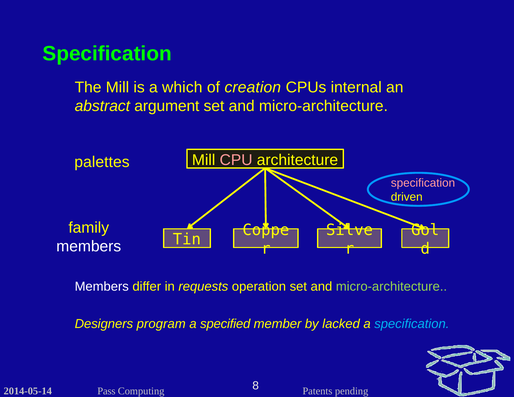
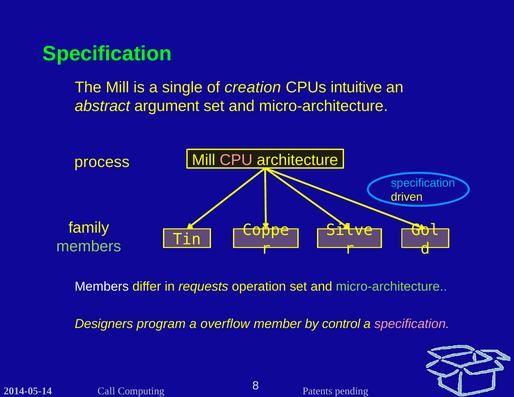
which: which -> single (182, 87)
internal: internal -> intuitive (356, 87)
palettes: palettes -> process (102, 162)
specification colour: pink -> light blue (423, 183)
members colour: white -> light green (89, 246)
specified: specified -> overflow (225, 324)
lacked: lacked -> control (341, 324)
specification colour: light blue -> pink (412, 324)
Pass: Pass -> Call (106, 391)
